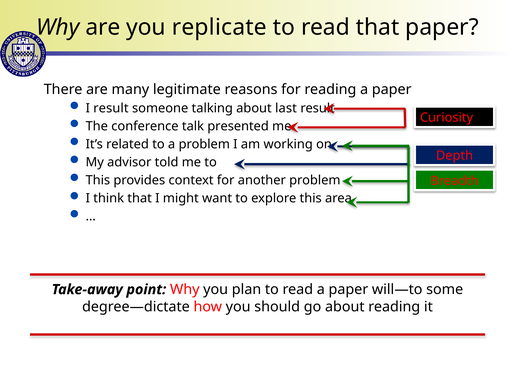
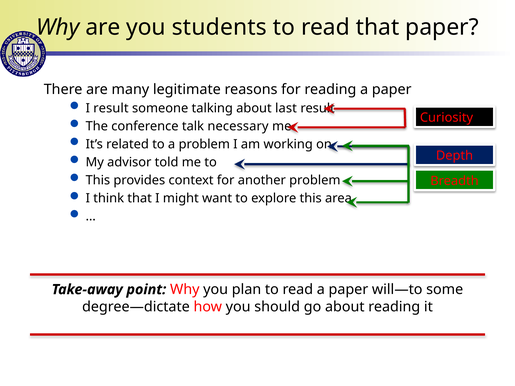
replicate: replicate -> students (219, 27)
presented: presented -> necessary (238, 126)
